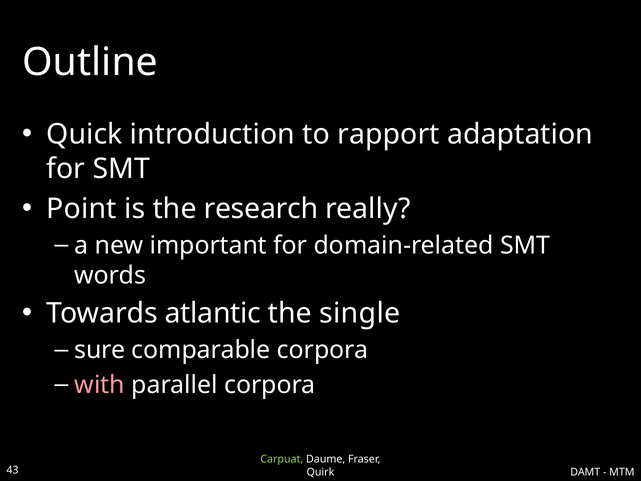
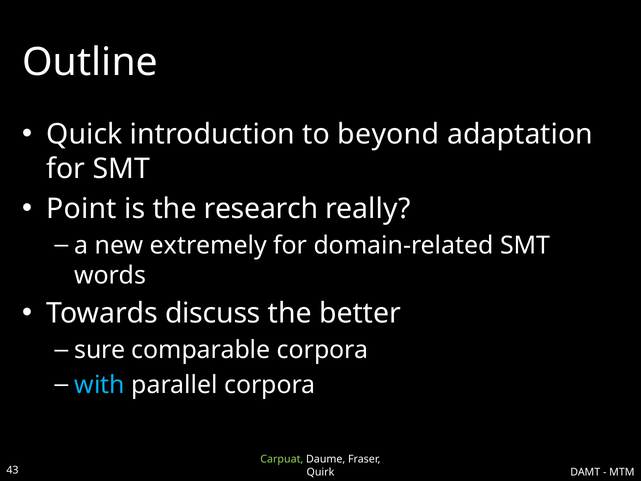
rapport: rapport -> beyond (388, 134)
important: important -> extremely (208, 245)
atlantic: atlantic -> discuss (213, 313)
single: single -> better (360, 313)
with colour: pink -> light blue (100, 385)
